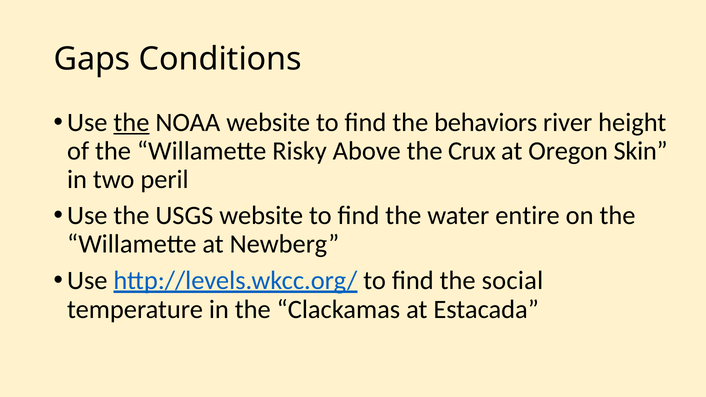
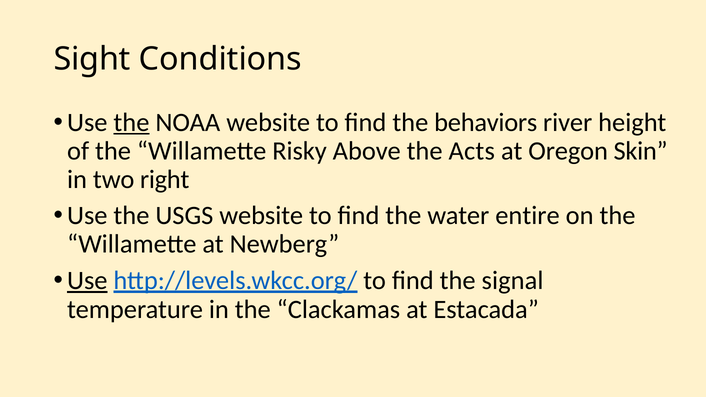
Gaps: Gaps -> Sight (92, 59)
Crux: Crux -> Acts (472, 151)
peril: peril -> right (165, 180)
Use underline: none -> present (87, 281)
social: social -> signal (513, 281)
